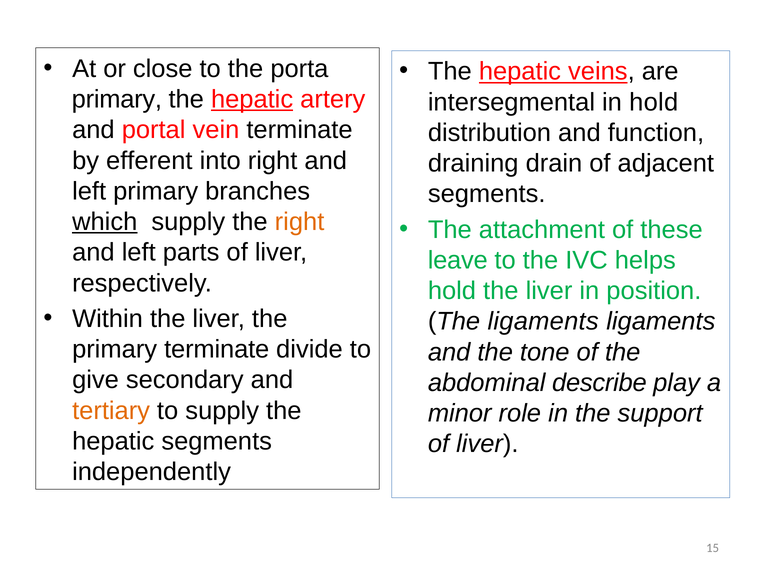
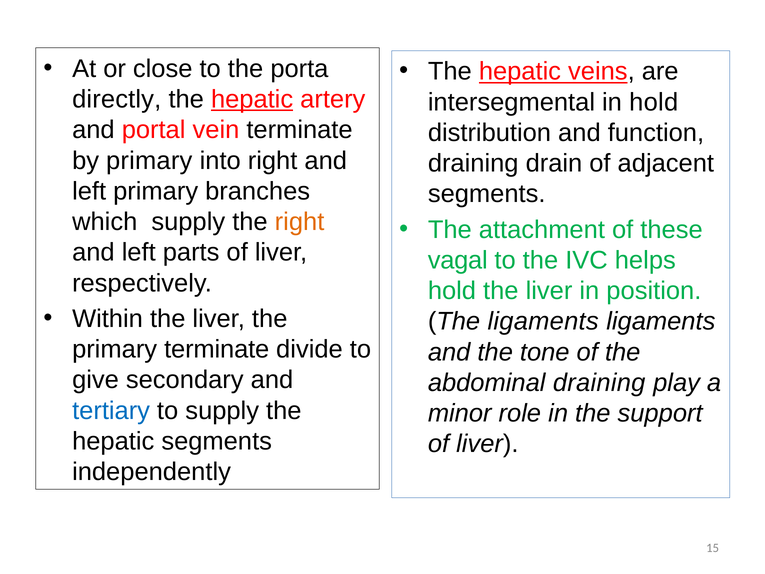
primary: primary -> directly (117, 99)
by efferent: efferent -> primary (149, 161)
which underline: present -> none (105, 222)
leave: leave -> vagal (458, 260)
abdominal describe: describe -> draining (599, 383)
tertiary colour: orange -> blue (111, 410)
